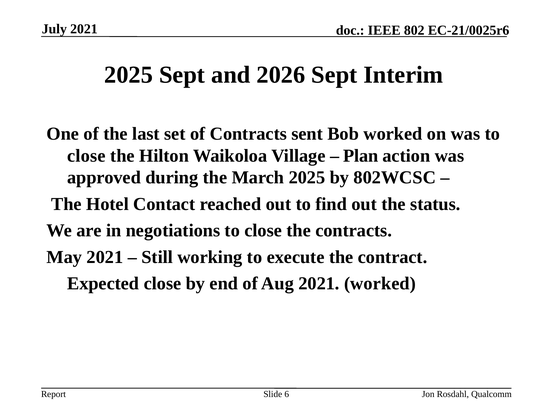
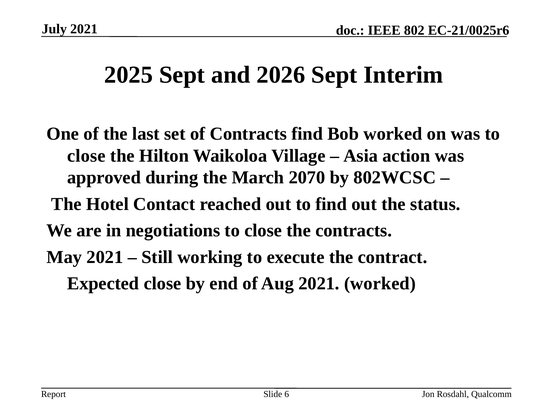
Contracts sent: sent -> find (307, 134)
Plan: Plan -> Asia (361, 156)
March 2025: 2025 -> 2070 (307, 178)
